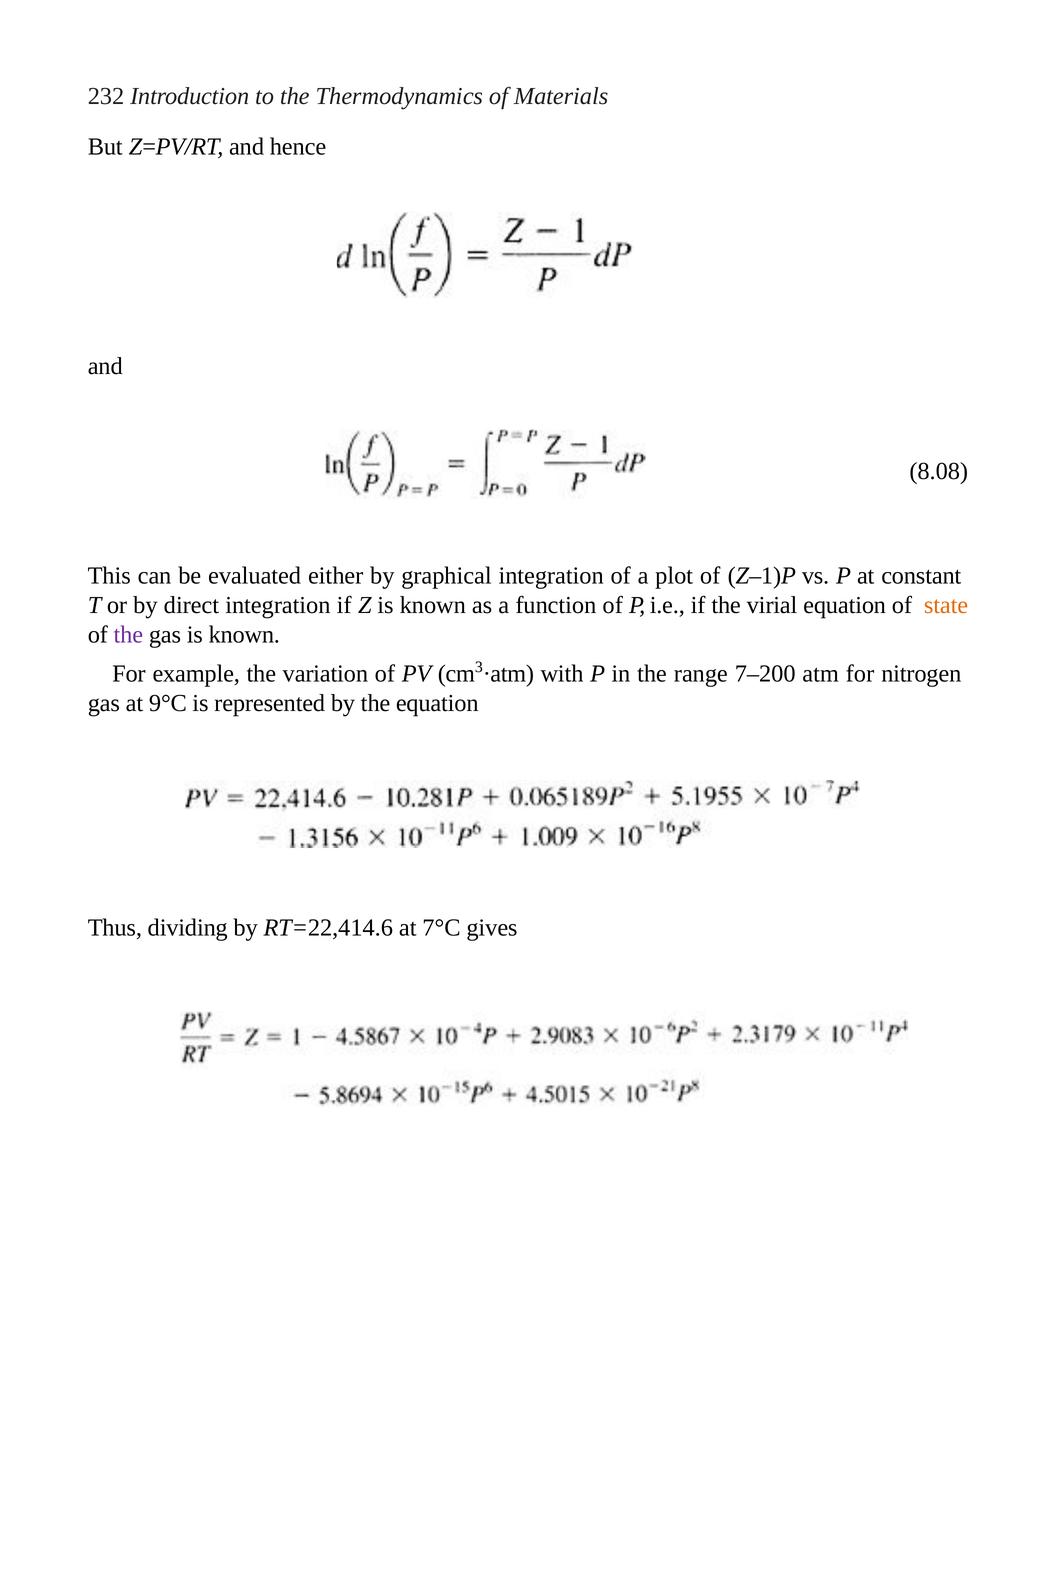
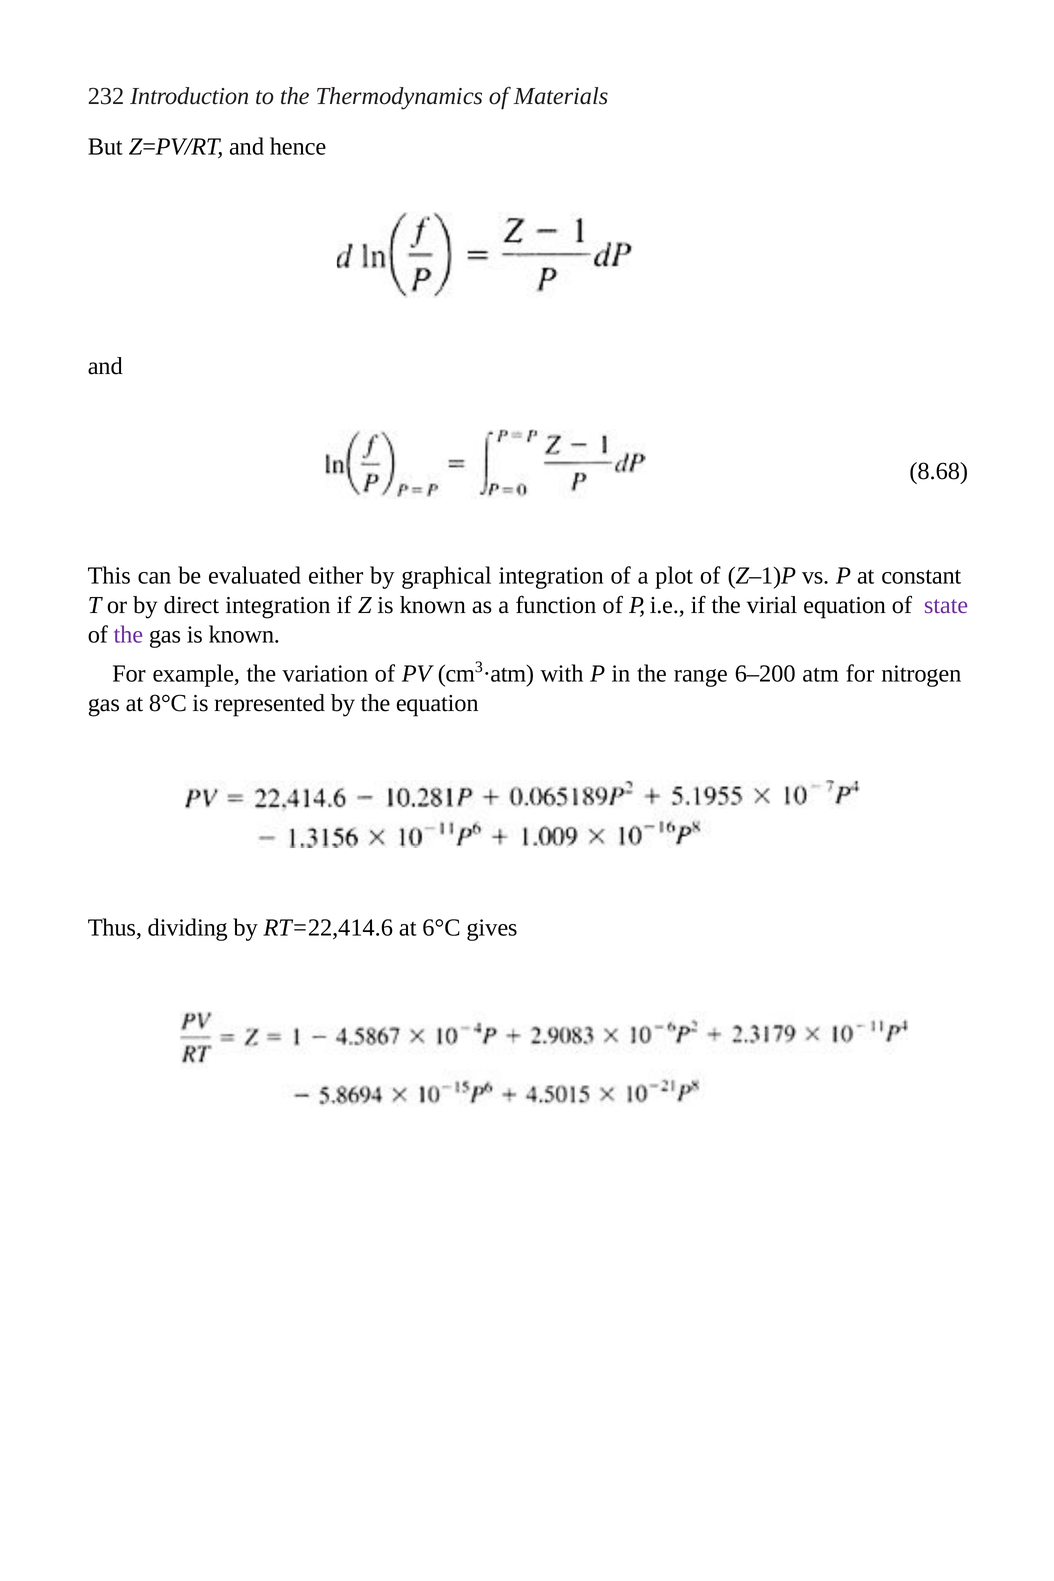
8.08: 8.08 -> 8.68 (939, 471)
state colour: orange -> purple (946, 605)
7–200: 7–200 -> 6–200 (765, 673)
9°C: 9°C -> 8°C (168, 703)
7°C: 7°C -> 6°C (441, 928)
